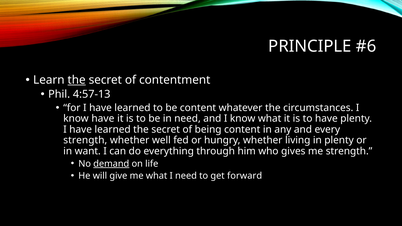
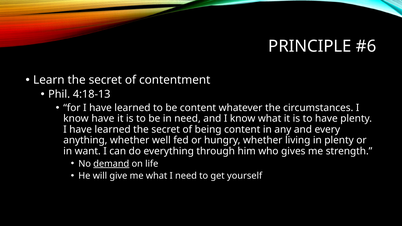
the underline: present -> none (77, 80)
4:57-13: 4:57-13 -> 4:18-13 (92, 94)
strength: strength -> anything (85, 140)
forward: forward -> yourself (245, 176)
